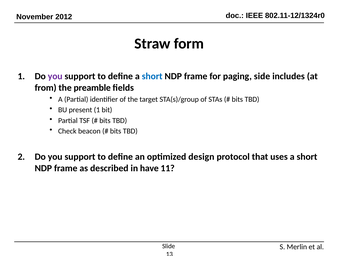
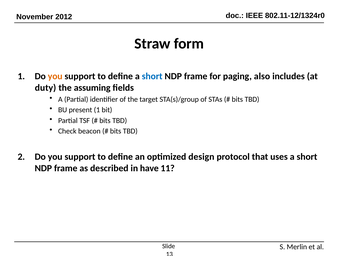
you colour: purple -> orange (55, 76)
side: side -> also (262, 76)
from: from -> duty (45, 88)
preamble: preamble -> assuming (92, 88)
